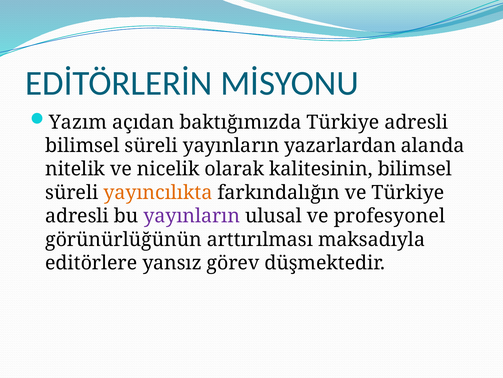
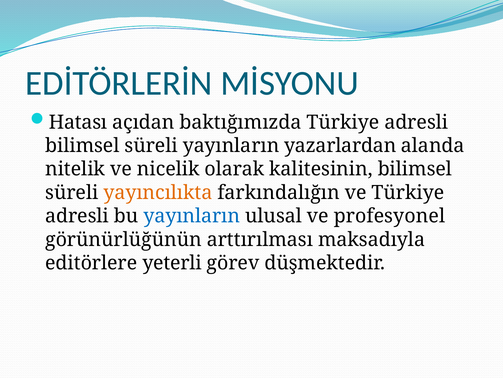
Yazım: Yazım -> Hatası (78, 122)
yayınların colour: purple -> blue (192, 216)
yansız: yansız -> yeterli (172, 263)
